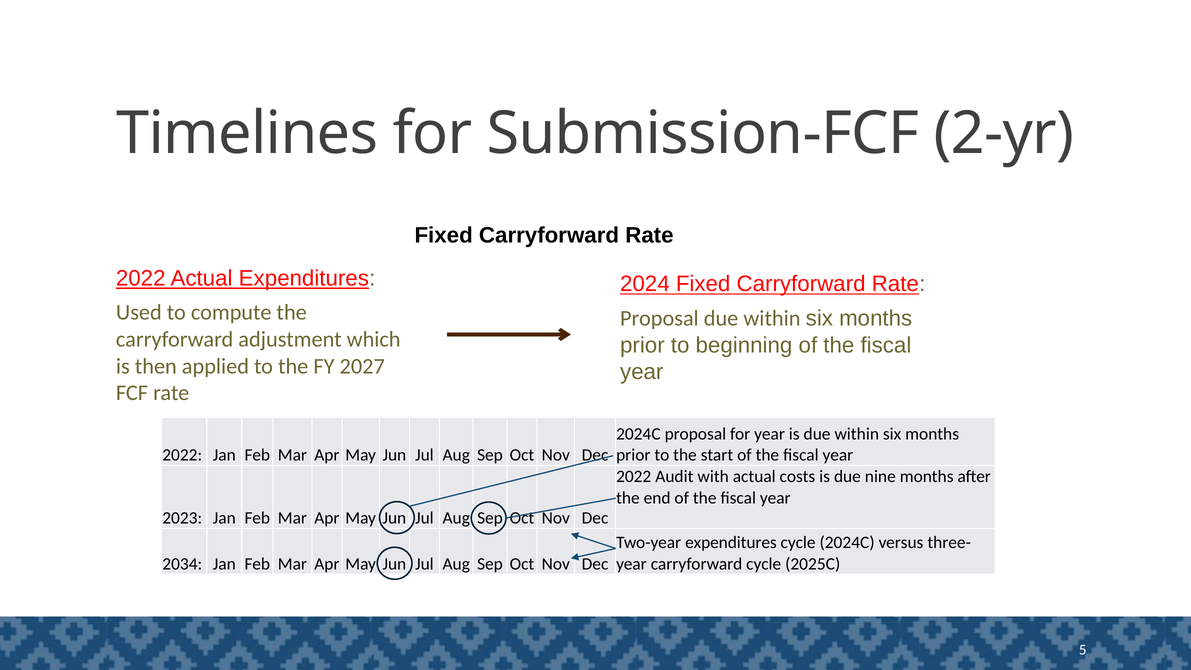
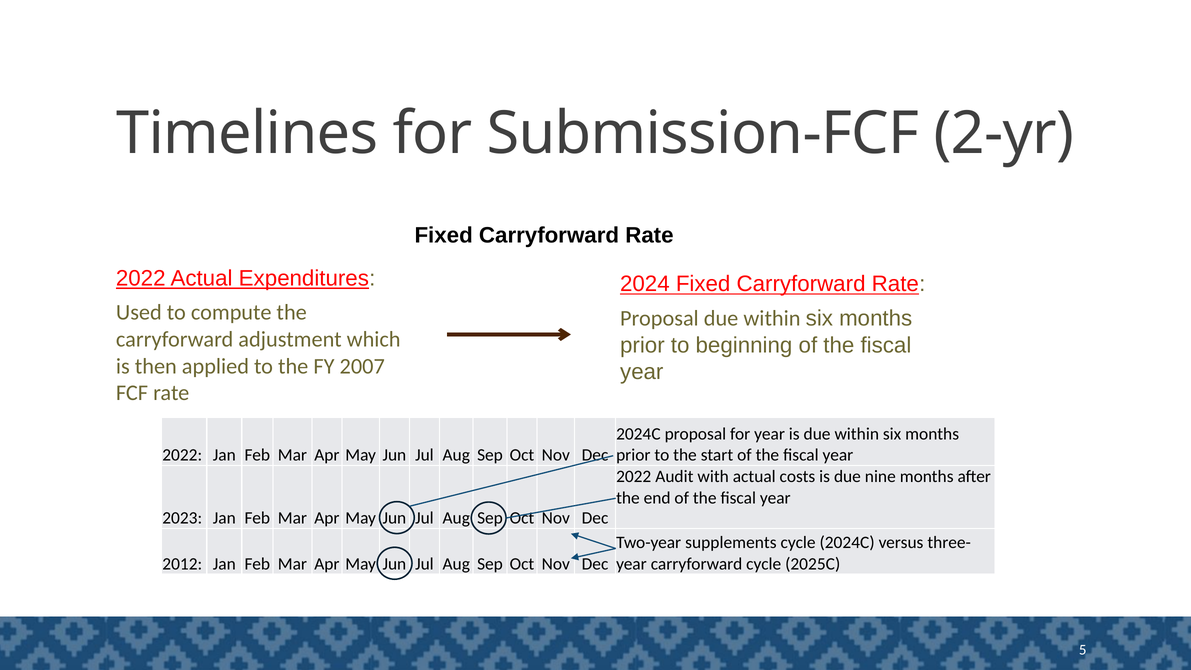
2027: 2027 -> 2007 (362, 366)
Two-year expenditures: expenditures -> supplements (731, 543)
2034: 2034 -> 2012 (182, 564)
